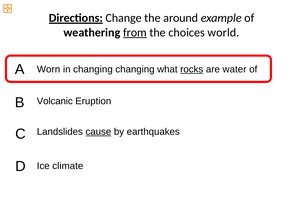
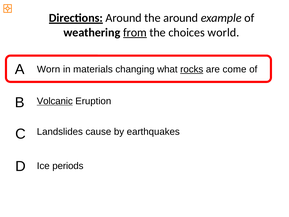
Directions Change: Change -> Around (124, 18)
in changing: changing -> materials (93, 69)
water: water -> come (235, 69)
Volcanic underline: none -> present (55, 101)
cause underline: present -> none (98, 132)
climate: climate -> periods (68, 166)
